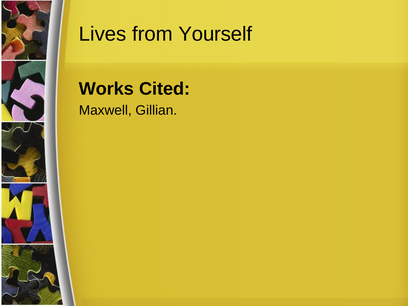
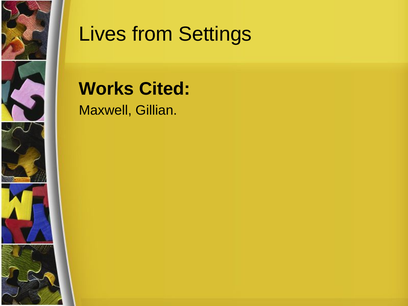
Yourself: Yourself -> Settings (215, 34)
